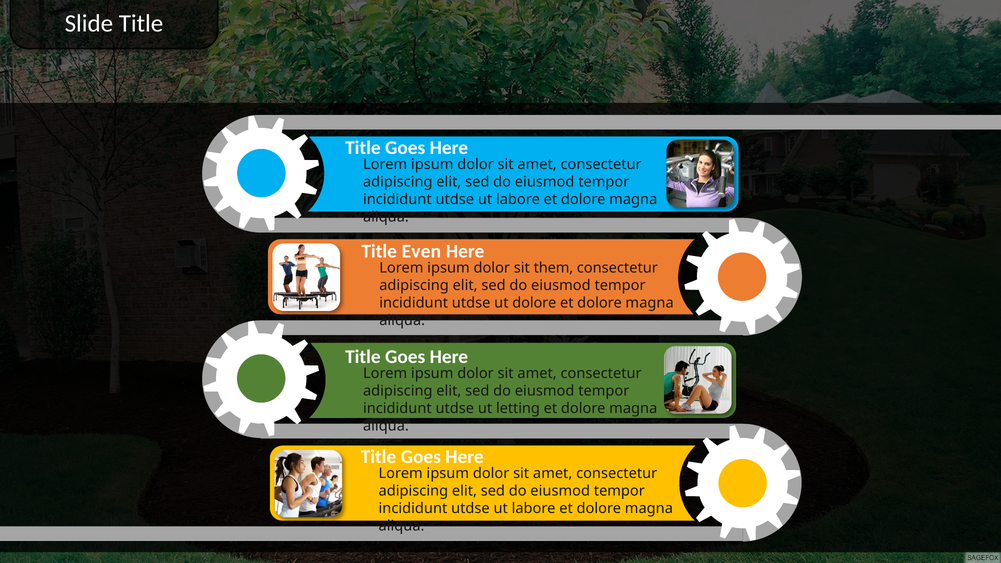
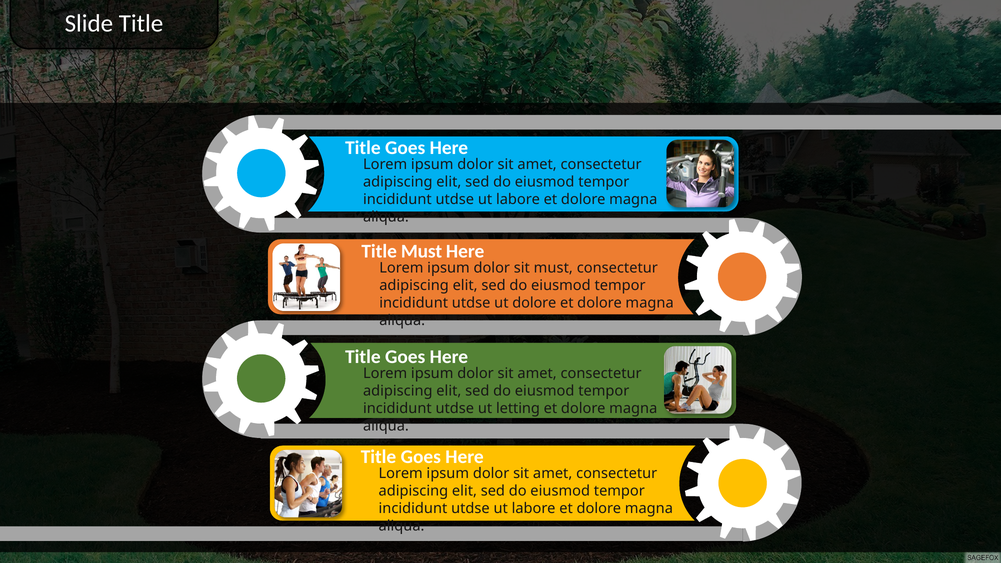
Title Even: Even -> Must (422, 251)
sit them: them -> must (553, 268)
